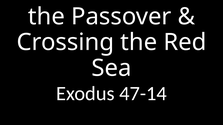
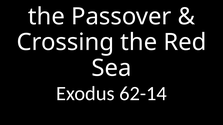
47-14: 47-14 -> 62-14 (143, 94)
